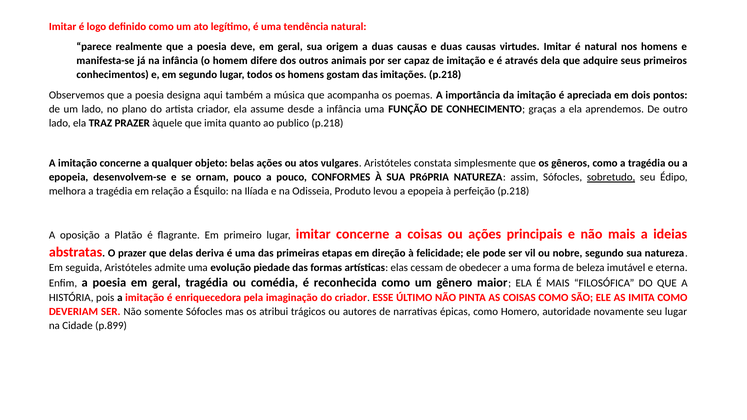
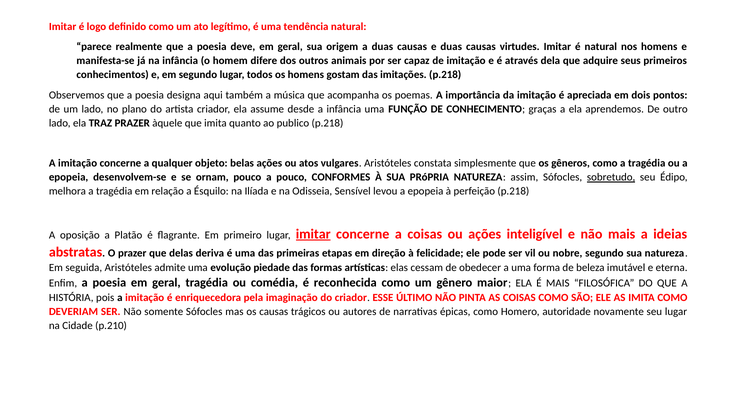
Produto: Produto -> Sensível (353, 191)
imitar underline: none -> present (313, 234)
principais: principais -> inteligível (535, 234)
os atribui: atribui -> causas (274, 312)
p.899: p.899 -> p.210 (111, 326)
